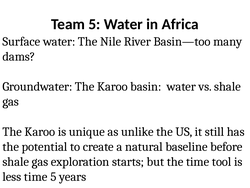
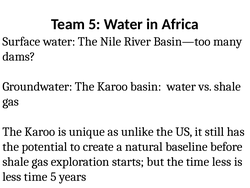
time tool: tool -> less (222, 161)
